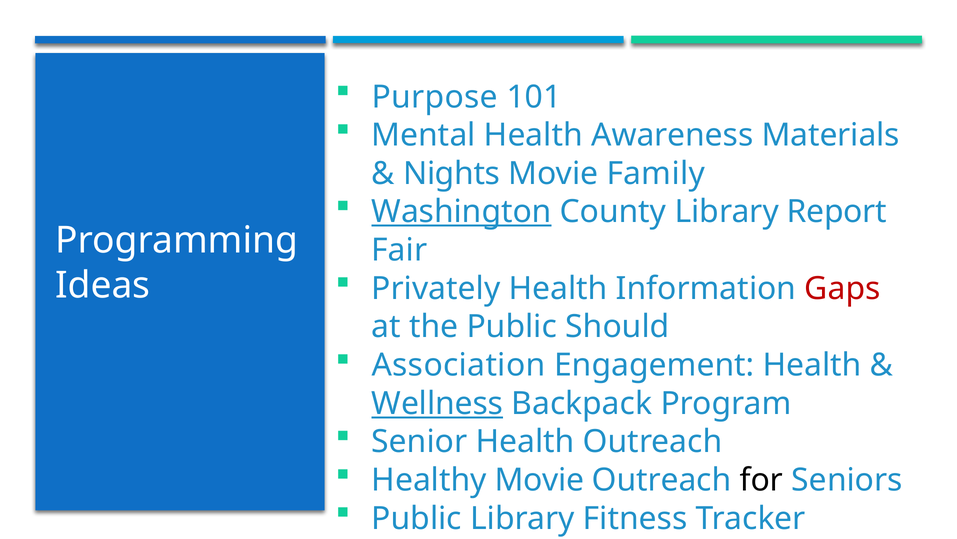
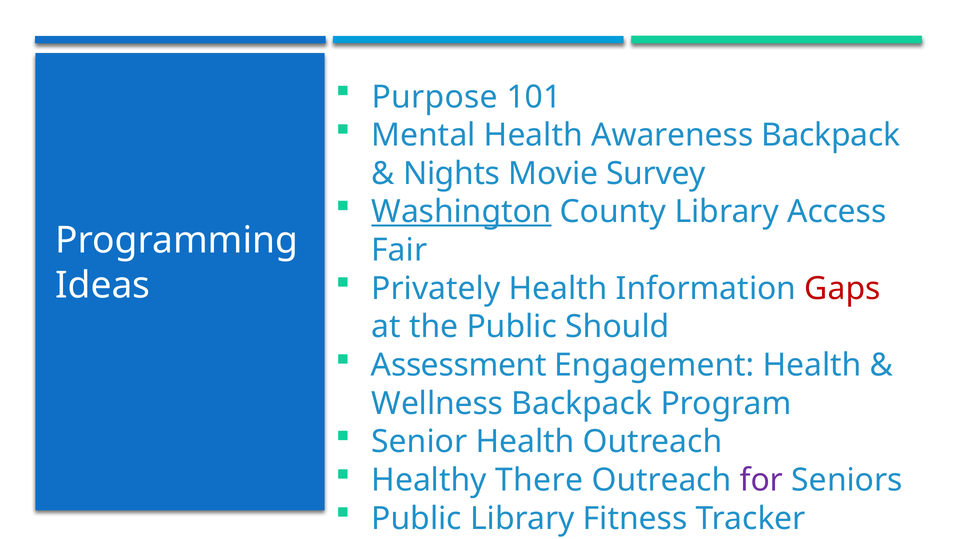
Awareness Materials: Materials -> Backpack (831, 135)
Family: Family -> Survey (656, 173)
Report: Report -> Access (837, 212)
Association: Association -> Assessment (459, 365)
Wellness underline: present -> none (437, 403)
Healthy Movie: Movie -> There (539, 480)
for colour: black -> purple (761, 480)
